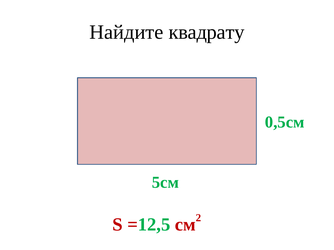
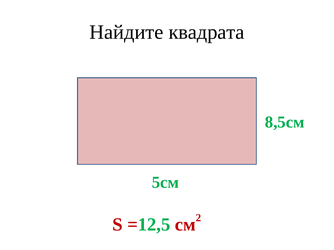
квадрату: квадрату -> квадрата (206, 32)
0,5см: 0,5см -> 8,5см (285, 122)
